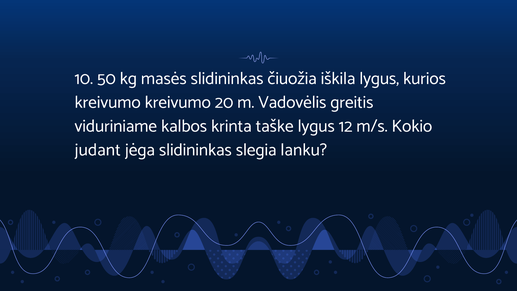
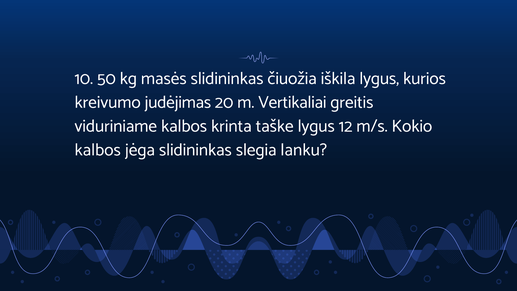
kreivumo kreivumo: kreivumo -> judėjimas (178, 102)
Vadovėlis: Vadovėlis -> Vertikaliai (292, 102)
judant: judant -> kalbos (98, 150)
